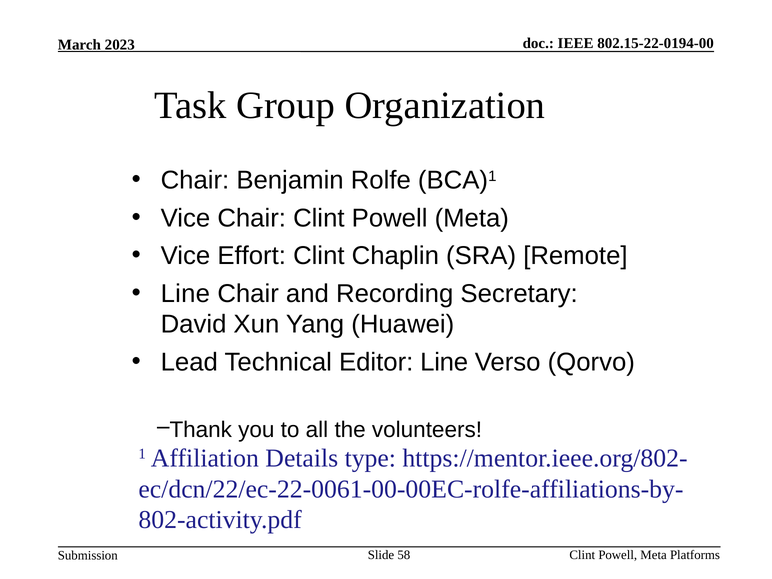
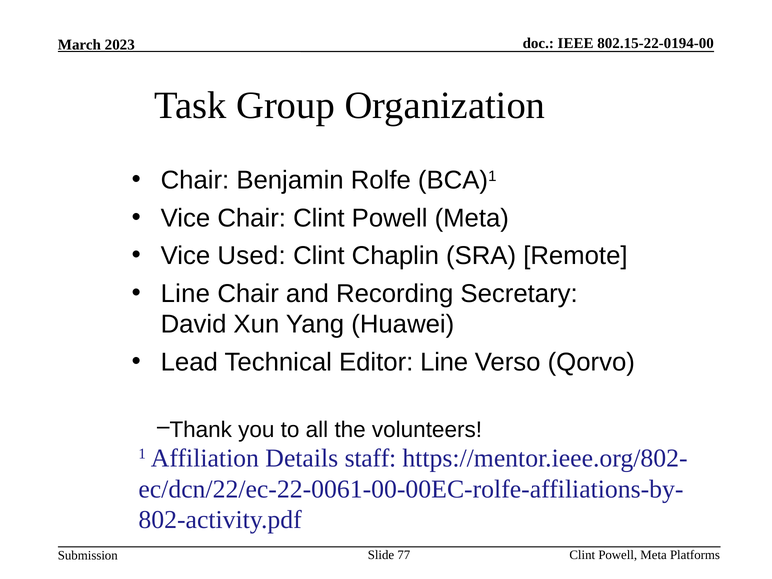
Effort: Effort -> Used (252, 256)
type: type -> staff (370, 458)
58: 58 -> 77 (404, 555)
